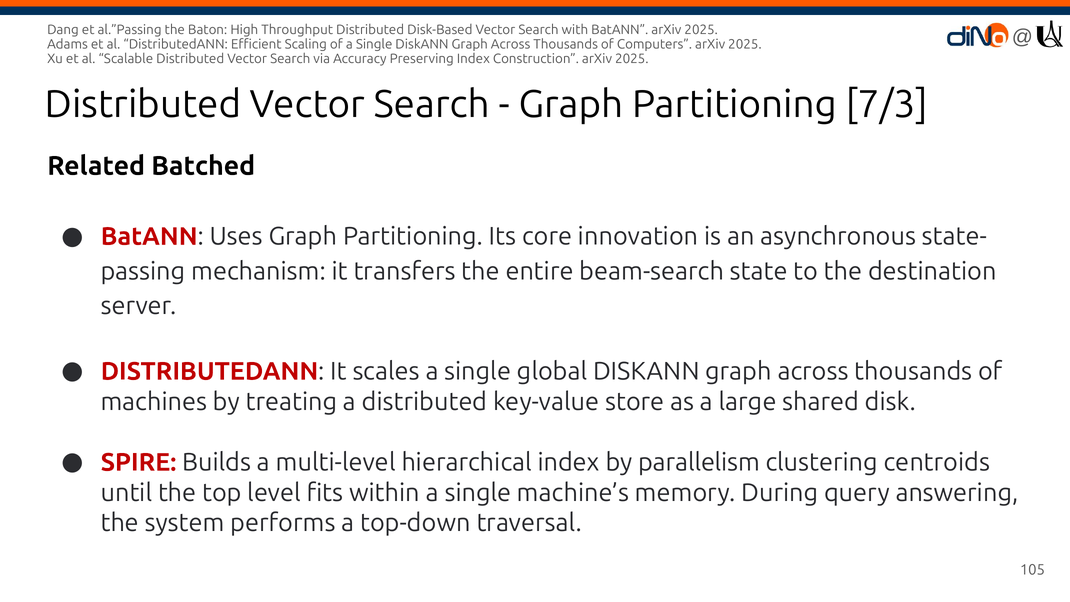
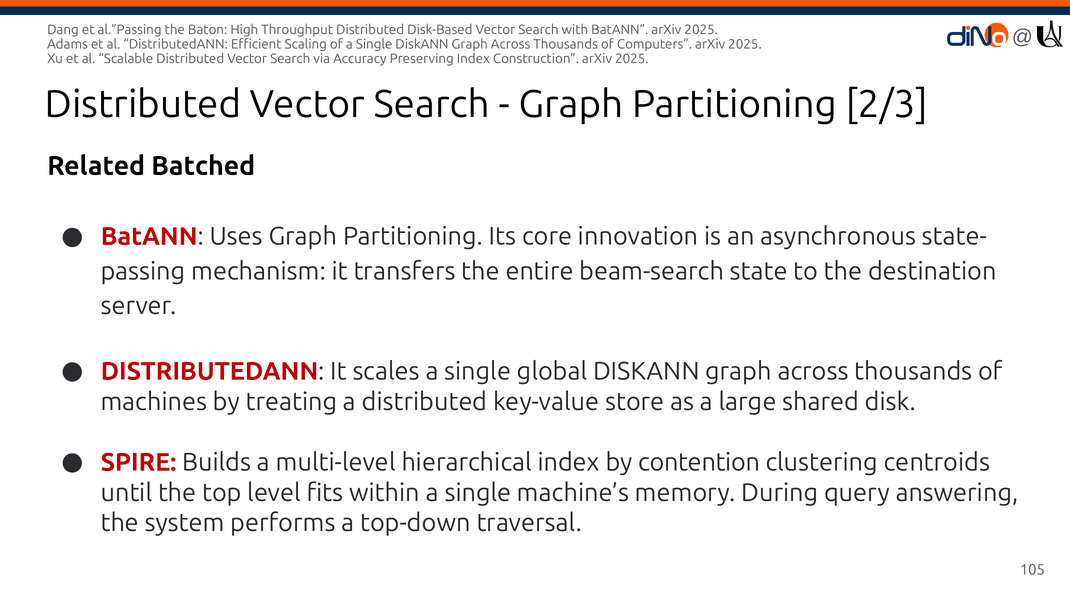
7/3: 7/3 -> 2/3 (887, 105)
parallelism: parallelism -> contention (699, 462)
